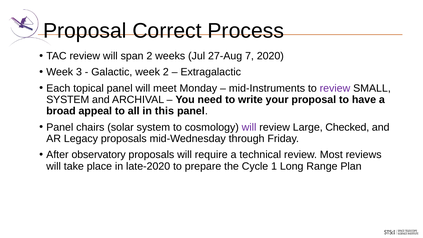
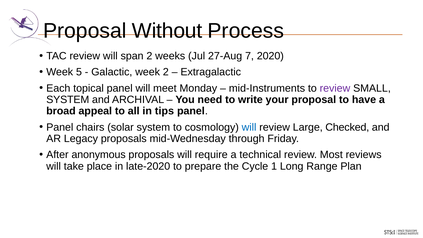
Correct: Correct -> Without (167, 31)
3: 3 -> 5 (79, 72)
this: this -> tips (164, 111)
will colour: purple -> blue (249, 127)
observatory: observatory -> anonymous (99, 155)
